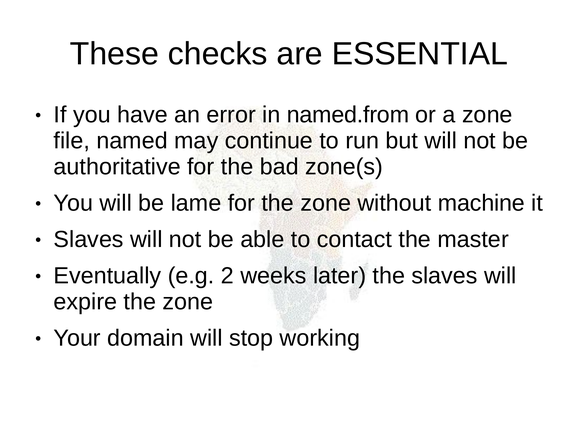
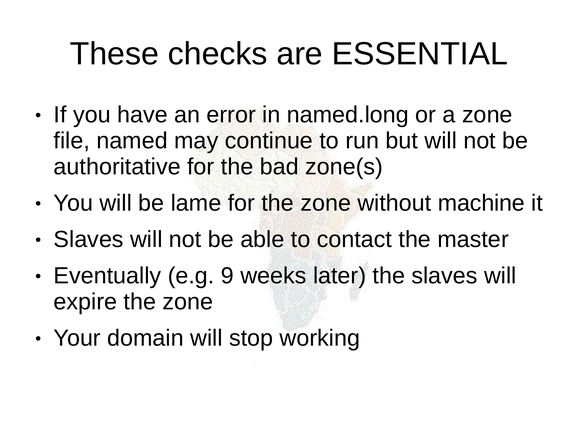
named.from: named.from -> named.long (348, 115)
2: 2 -> 9 (227, 276)
